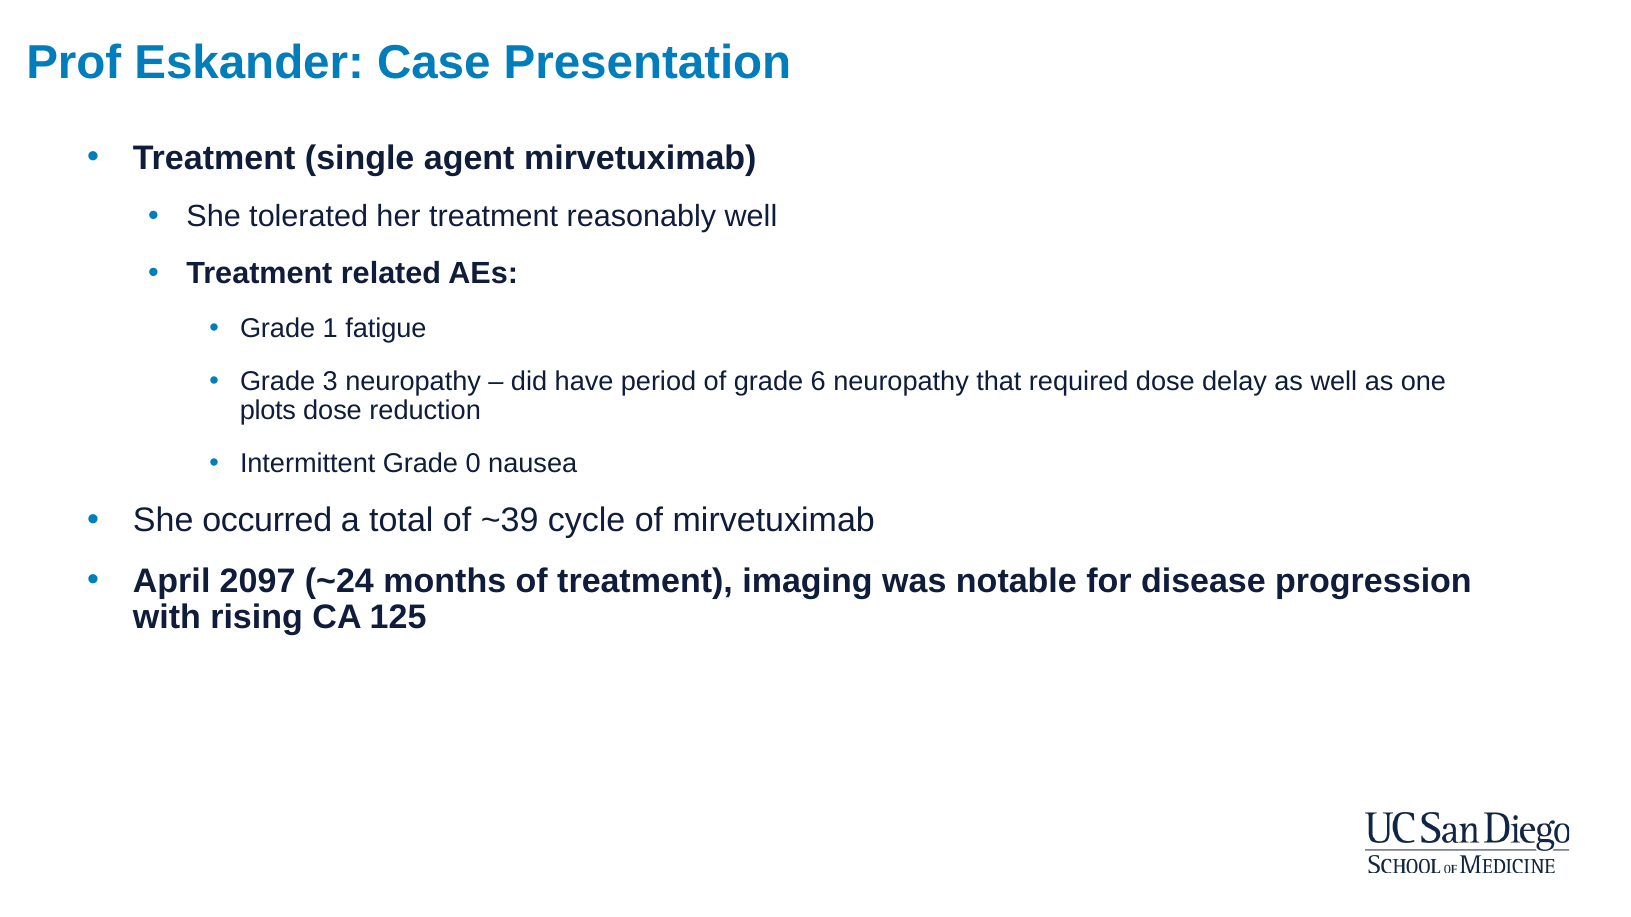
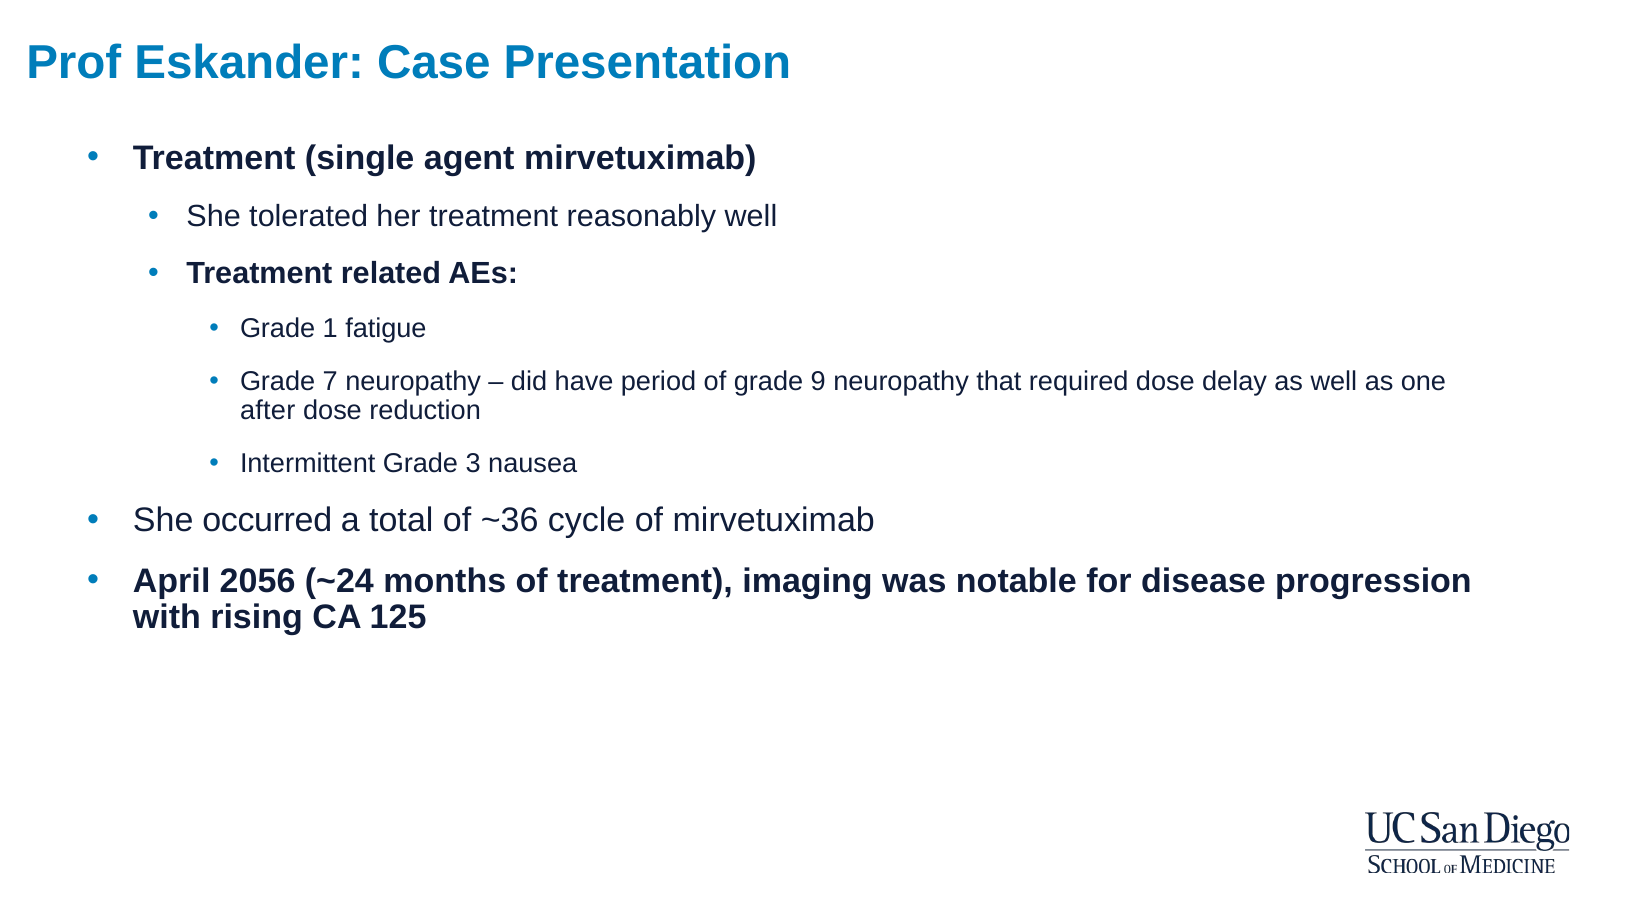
3: 3 -> 7 (330, 382)
6: 6 -> 9 (818, 382)
plots: plots -> after (268, 411)
0: 0 -> 3 (473, 464)
~39: ~39 -> ~36 (510, 521)
2097: 2097 -> 2056 (258, 581)
